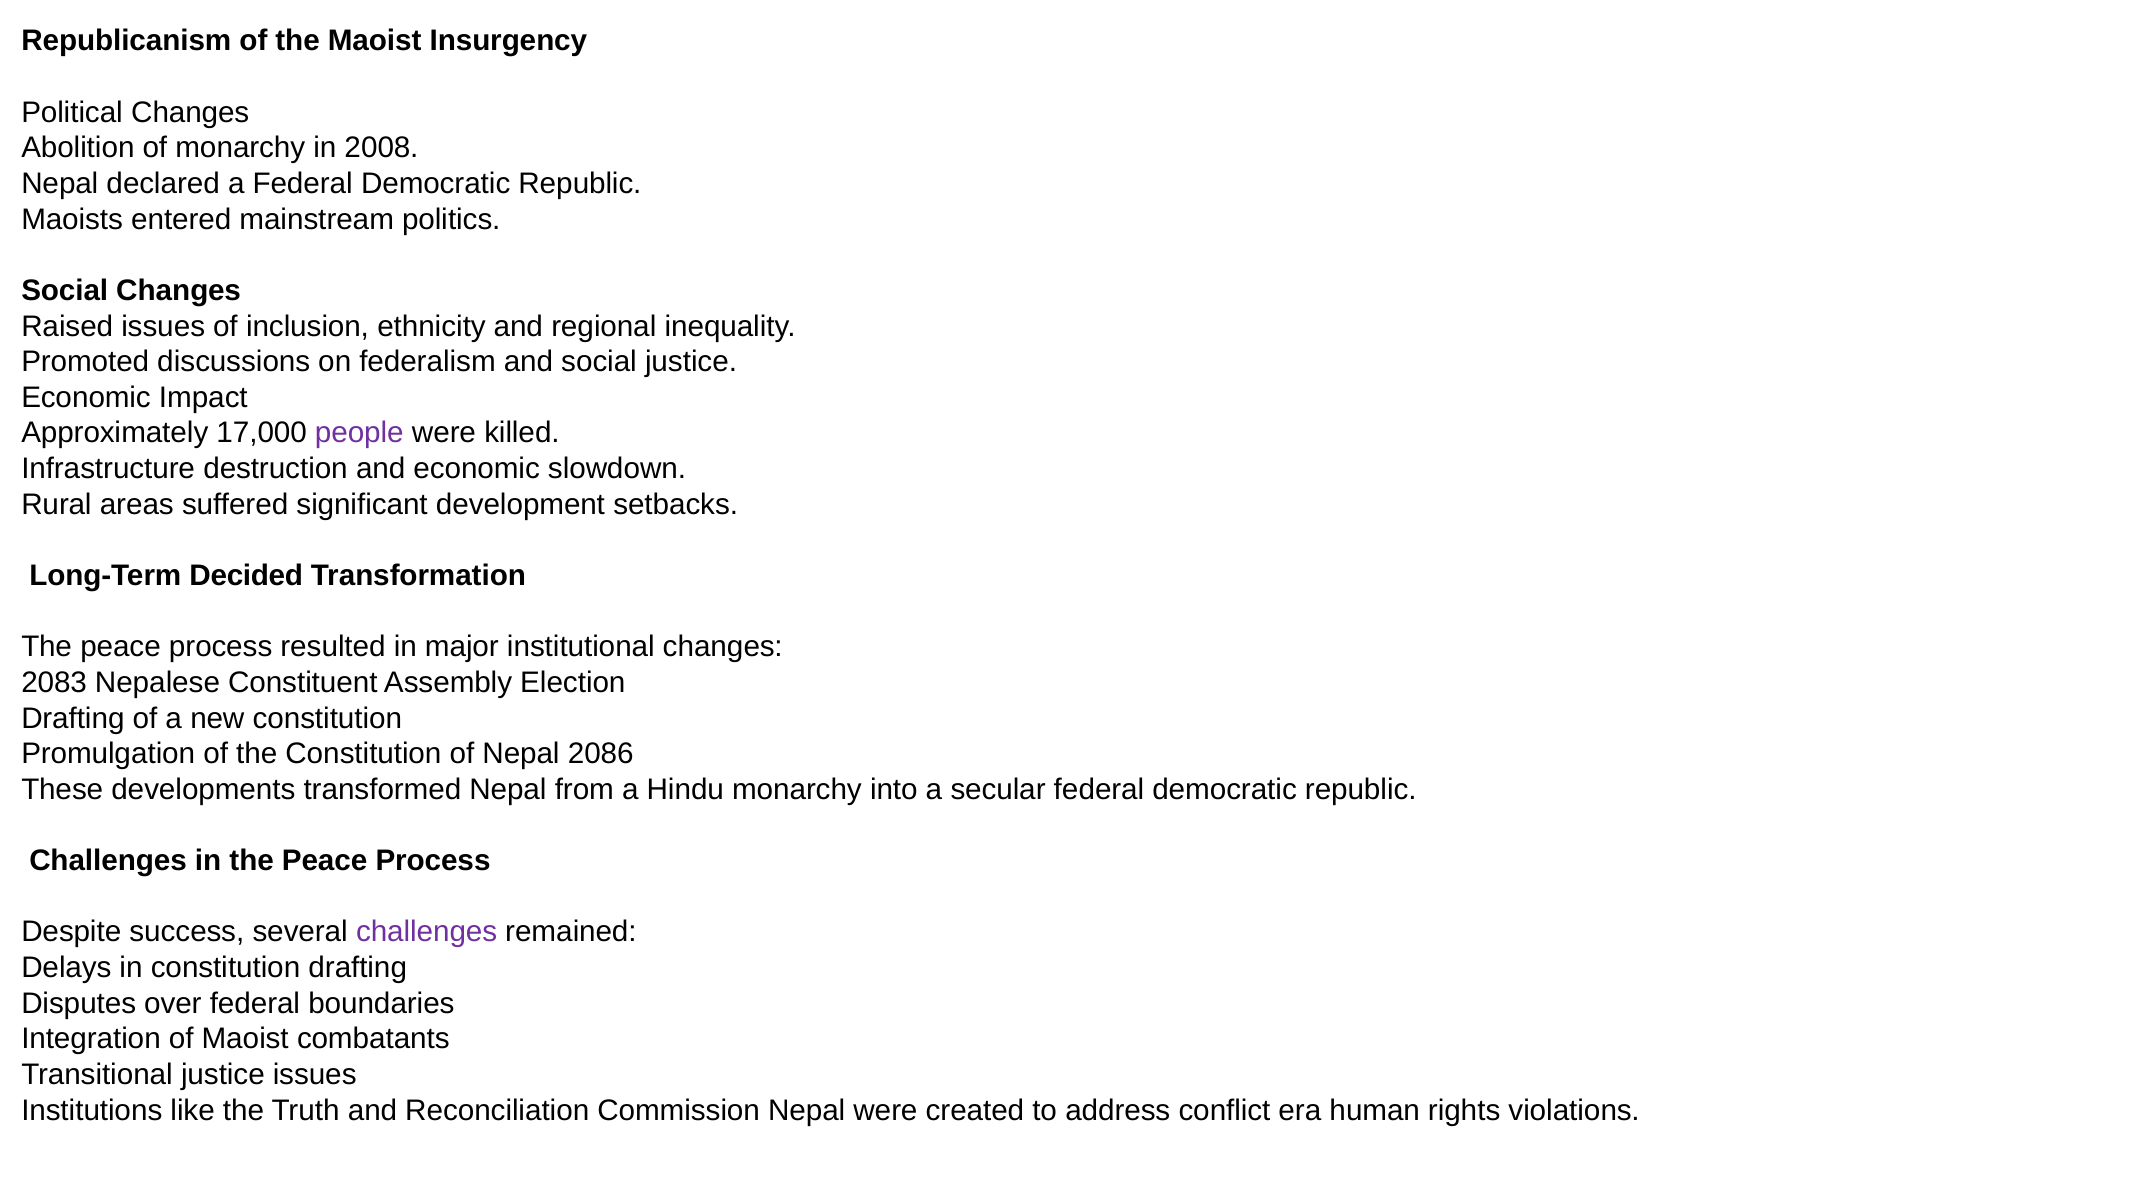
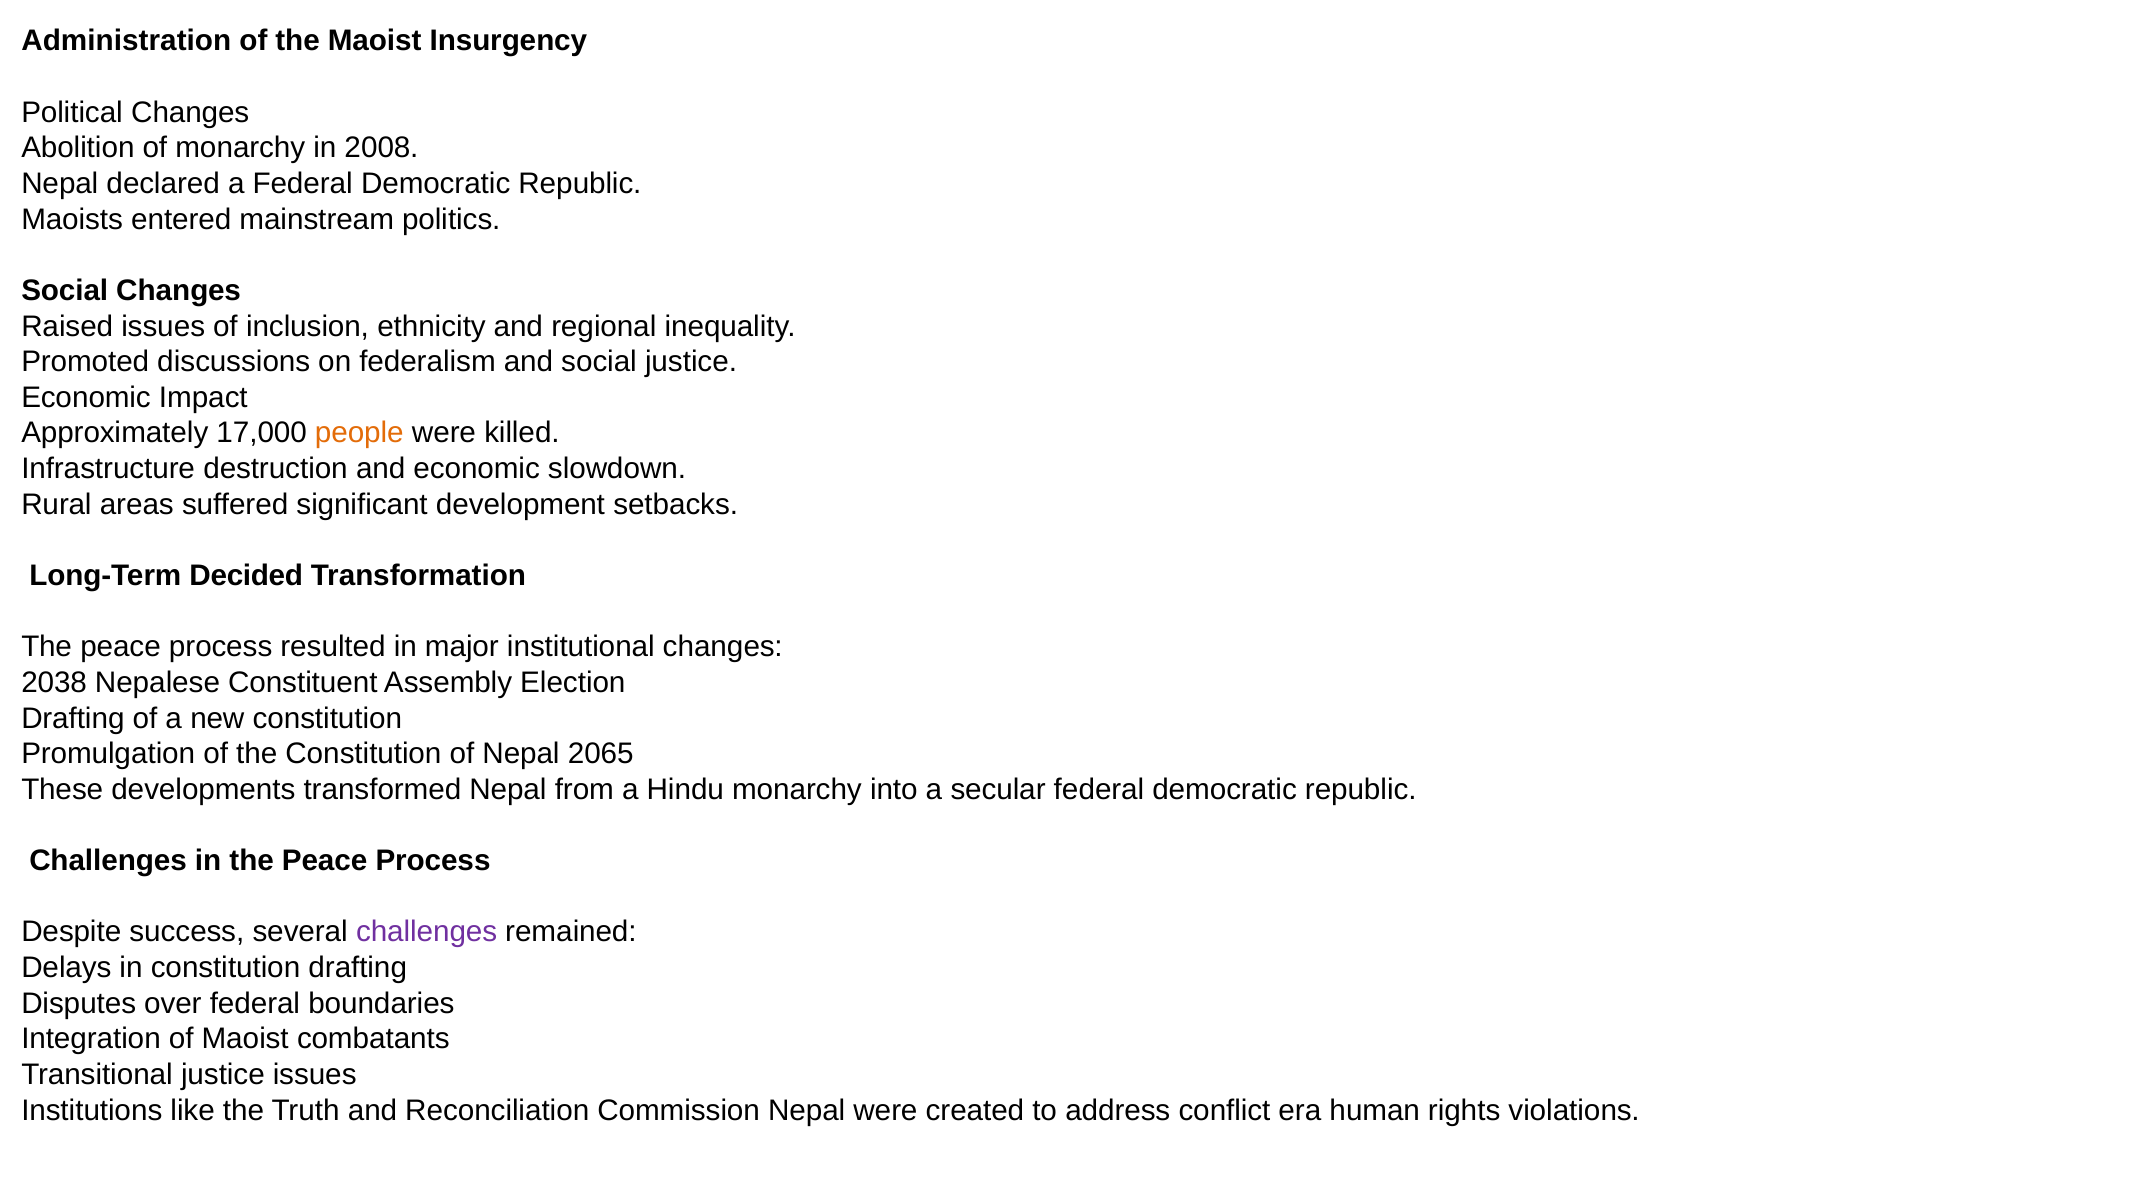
Republicanism: Republicanism -> Administration (126, 41)
people colour: purple -> orange (359, 433)
2083: 2083 -> 2038 (54, 683)
2086: 2086 -> 2065 (601, 754)
